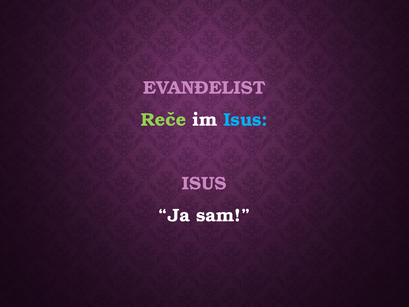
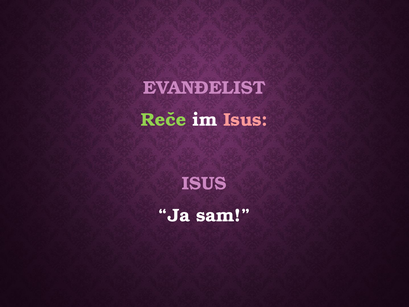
Isus colour: light blue -> pink (246, 120)
